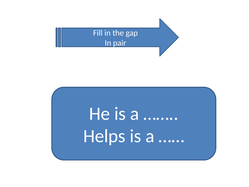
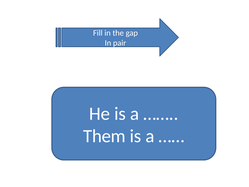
Helps: Helps -> Them (104, 136)
